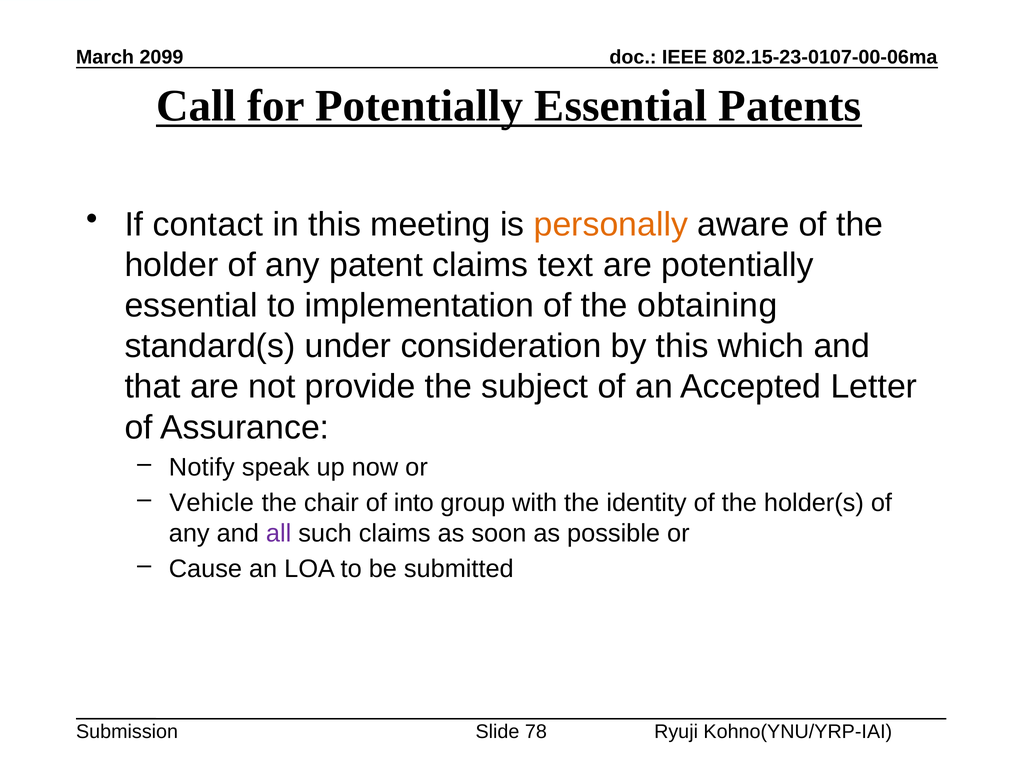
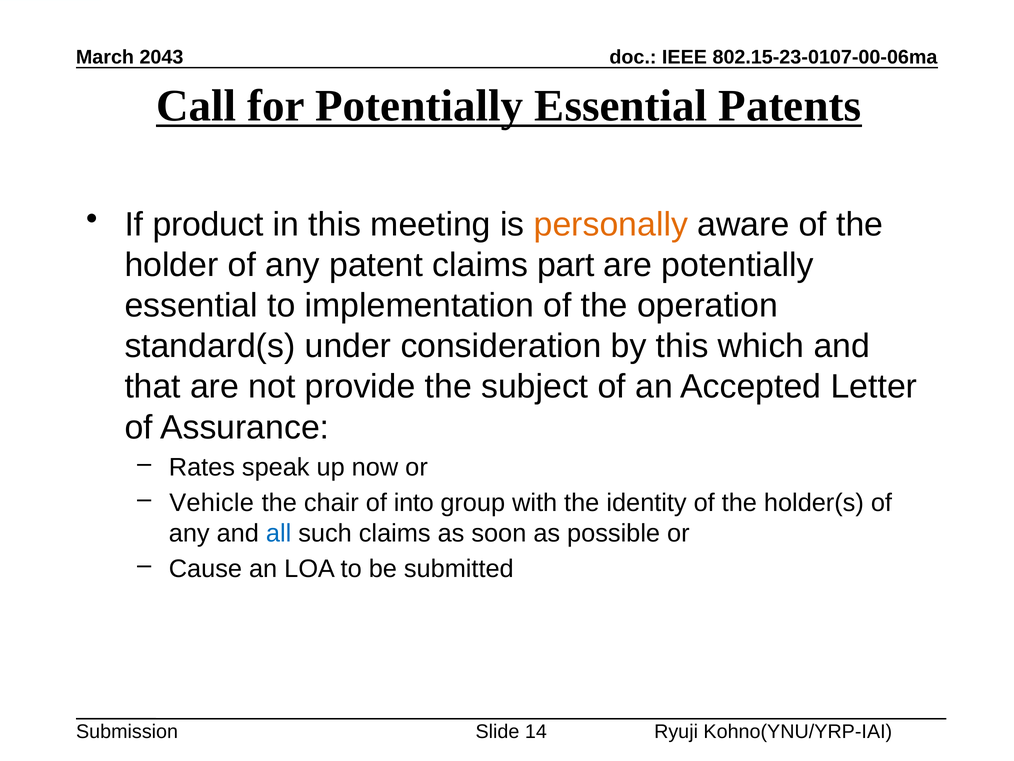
2099: 2099 -> 2043 (161, 57)
contact: contact -> product (208, 224)
text: text -> part (566, 265)
obtaining: obtaining -> operation (708, 305)
Notify: Notify -> Rates (202, 467)
all colour: purple -> blue (279, 533)
78: 78 -> 14 (536, 731)
